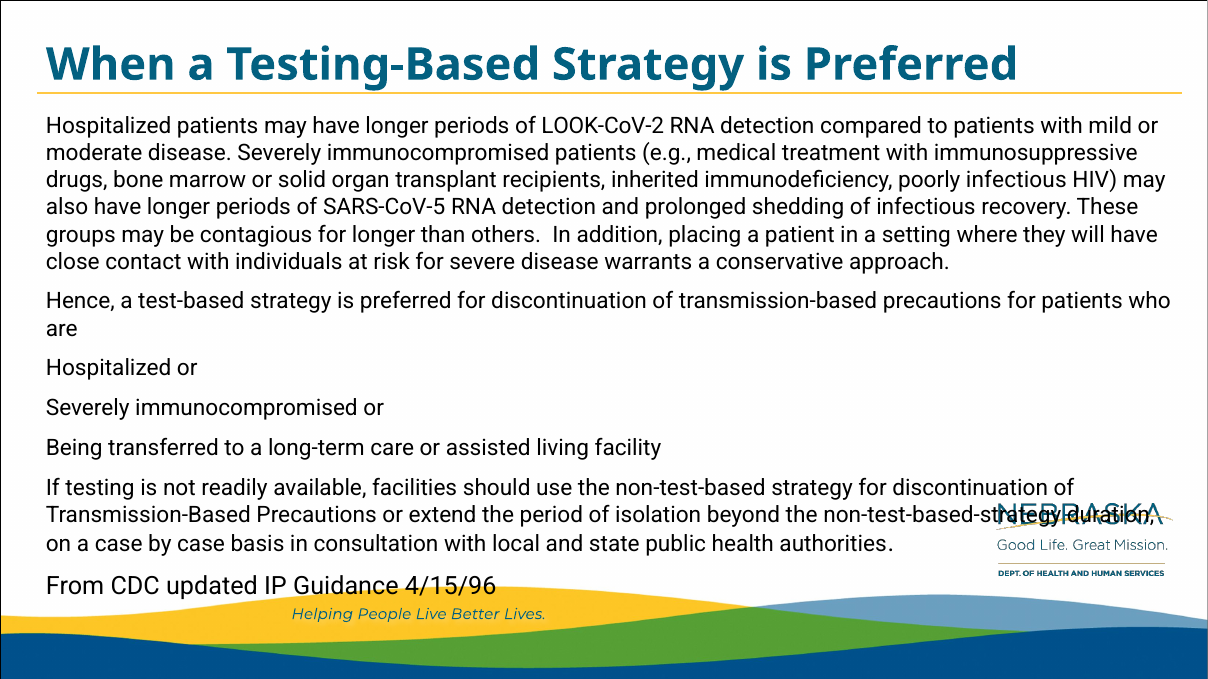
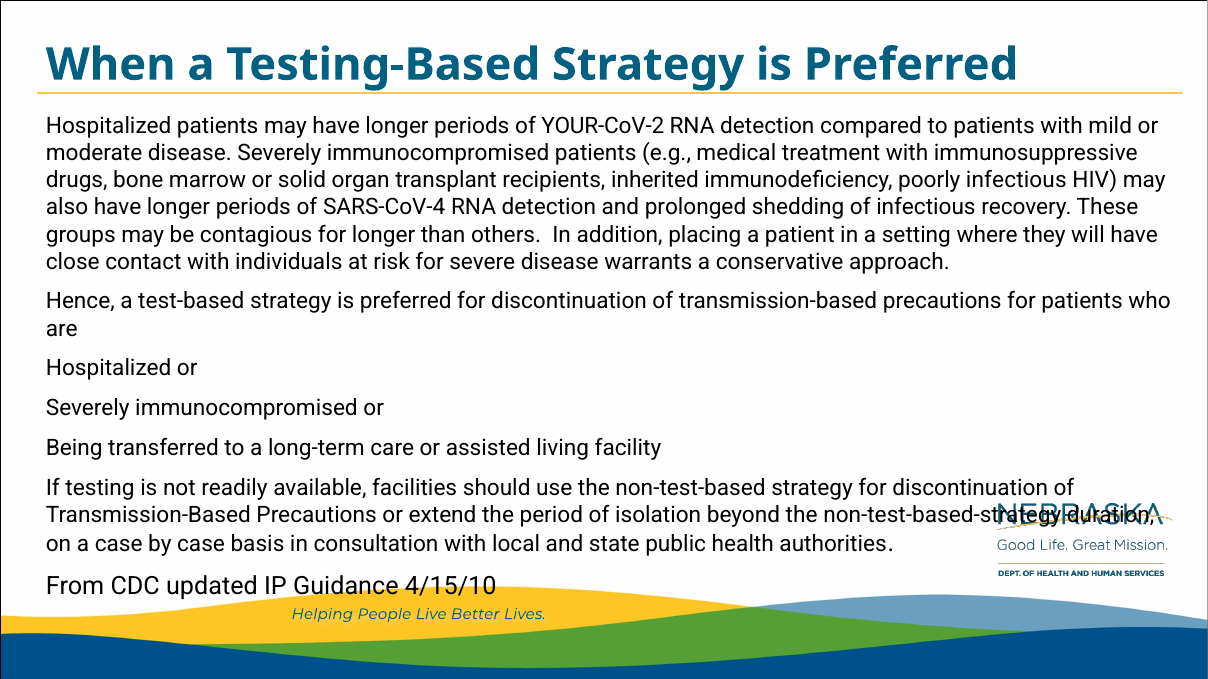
LOOK-CoV-2: LOOK-CoV-2 -> YOUR-CoV-2 (603, 126)
SARS-CoV-5: SARS-CoV-5 -> SARS-CoV-4 (384, 208)
4/15/96: 4/15/96 -> 4/15/10 (451, 587)
